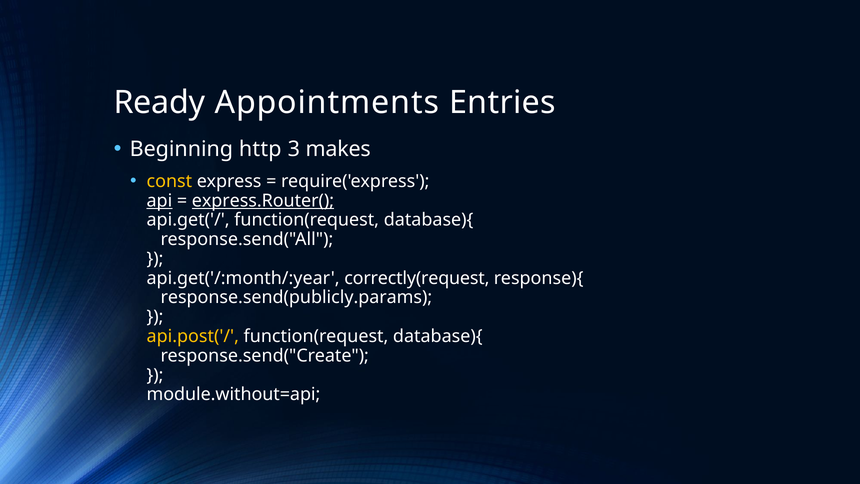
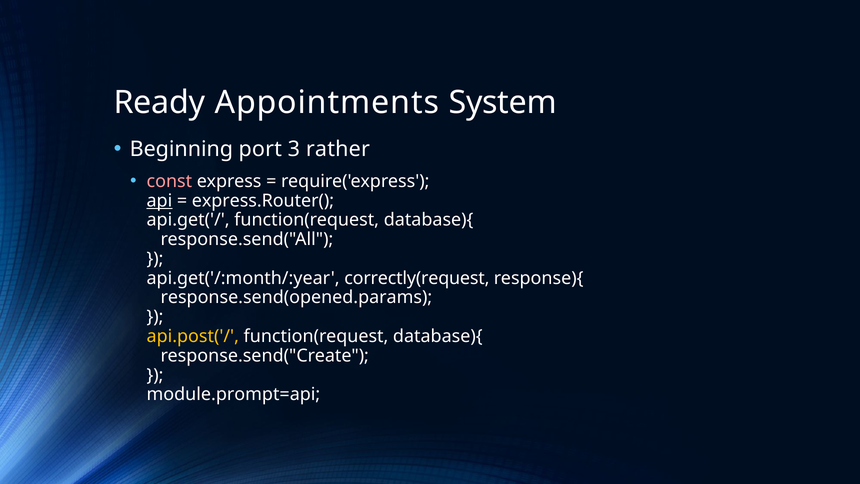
Entries: Entries -> System (503, 103)
http: http -> port (260, 149)
makes: makes -> rather (338, 149)
const colour: yellow -> pink (169, 181)
express.Router( underline: present -> none (263, 201)
response.send(publicly.params: response.send(publicly.params -> response.send(opened.params (296, 297)
module.without=api: module.without=api -> module.prompt=api (233, 394)
